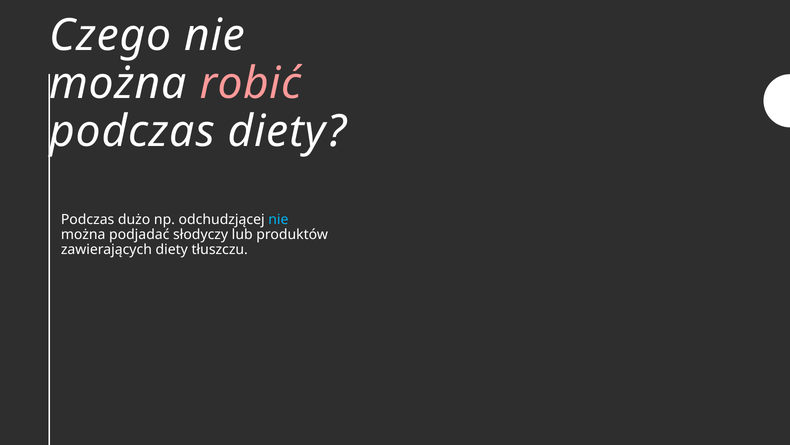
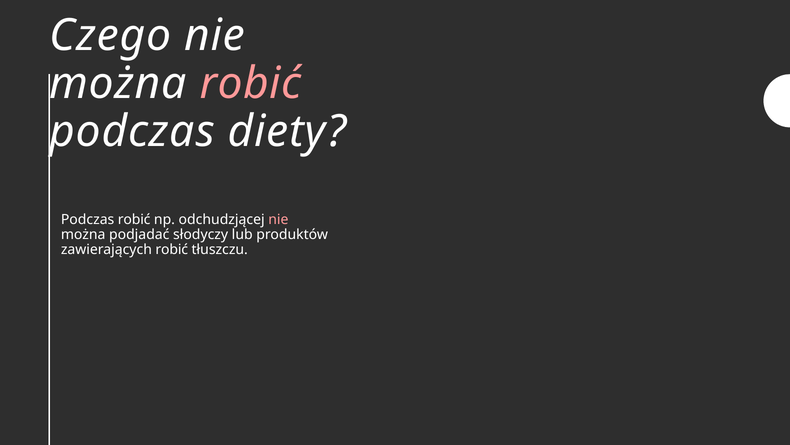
Podczas dużo: dużo -> robić (134, 219)
nie colour: light blue -> pink (278, 219)
zawierających diety: diety -> robić (172, 249)
